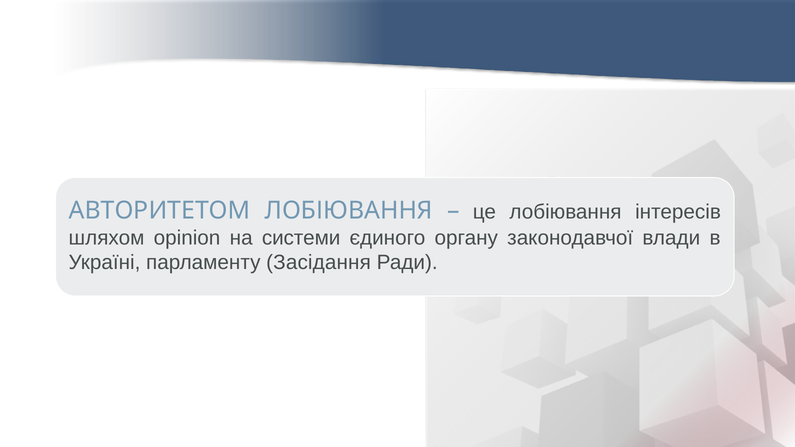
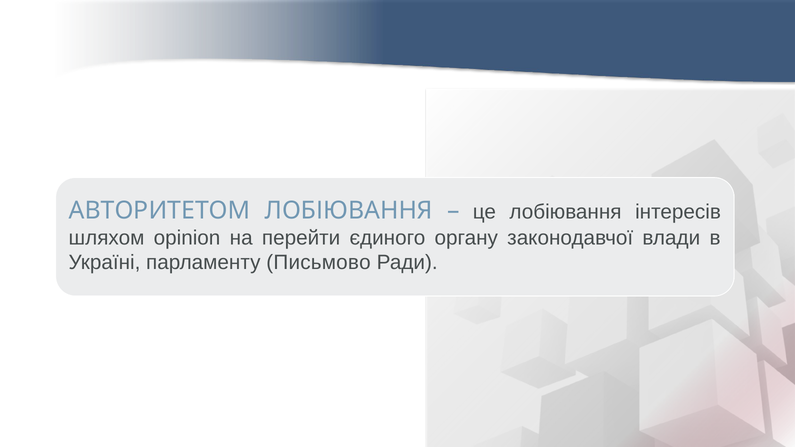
системи: системи -> перейти (301, 238)
Засідання: Засідання -> Письмово (319, 263)
